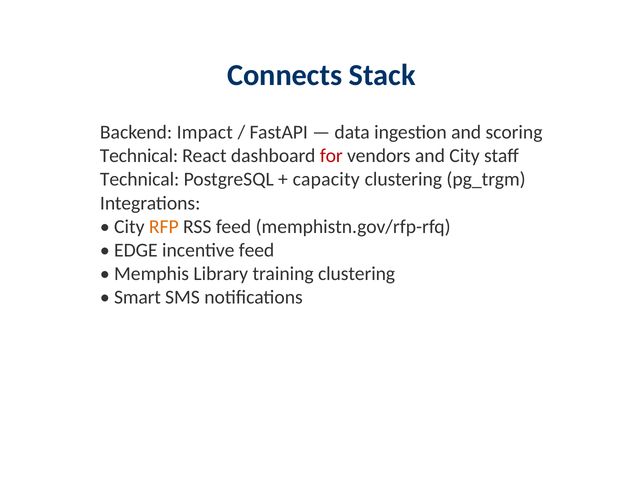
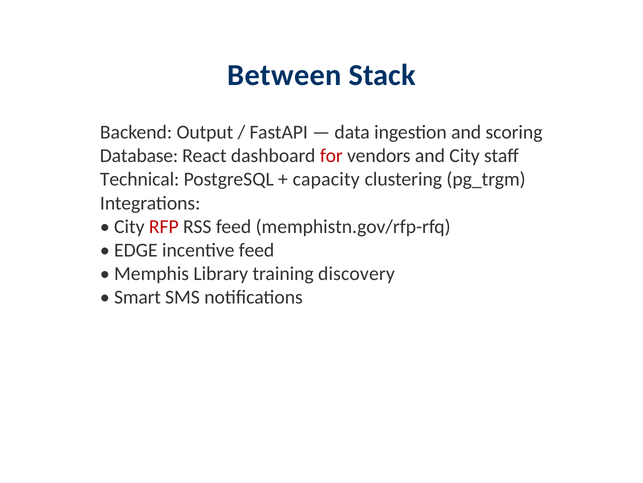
Connects: Connects -> Between (284, 75)
Impact: Impact -> Output (205, 132)
Technical: Technical -> Database (139, 156)
RFP colour: orange -> red (164, 226)
training clustering: clustering -> discovery (356, 273)
